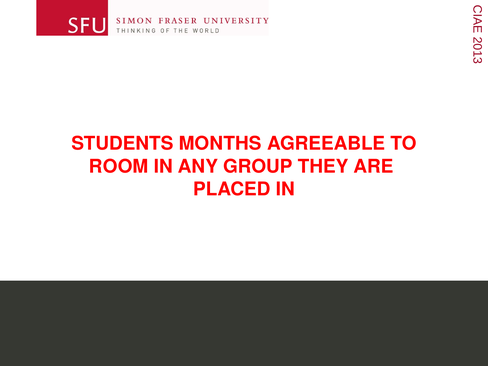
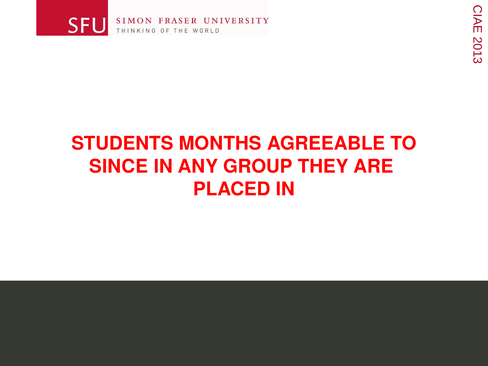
ROOM: ROOM -> SINCE (119, 167)
